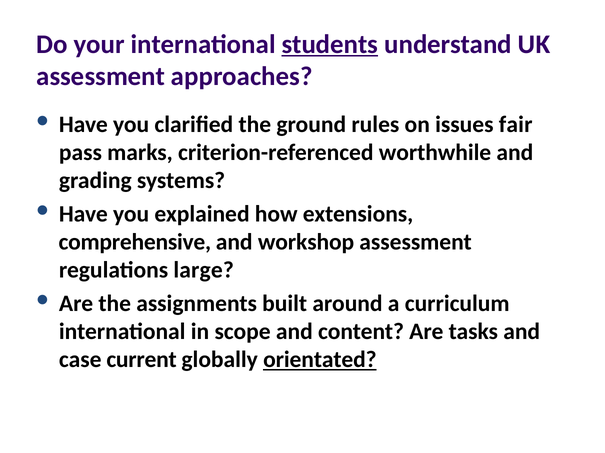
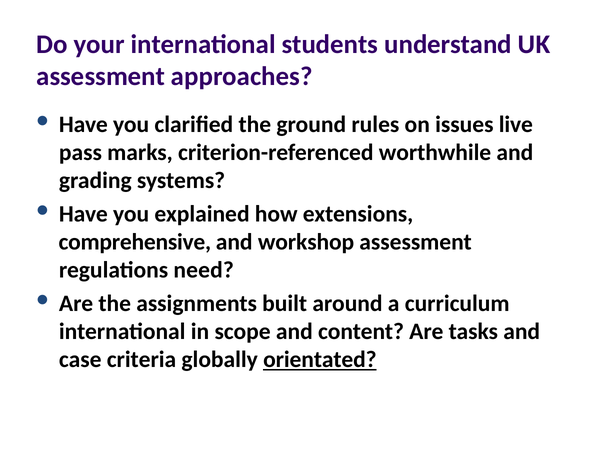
students underline: present -> none (330, 44)
fair: fair -> live (516, 125)
large: large -> need (204, 271)
current: current -> criteria (141, 360)
